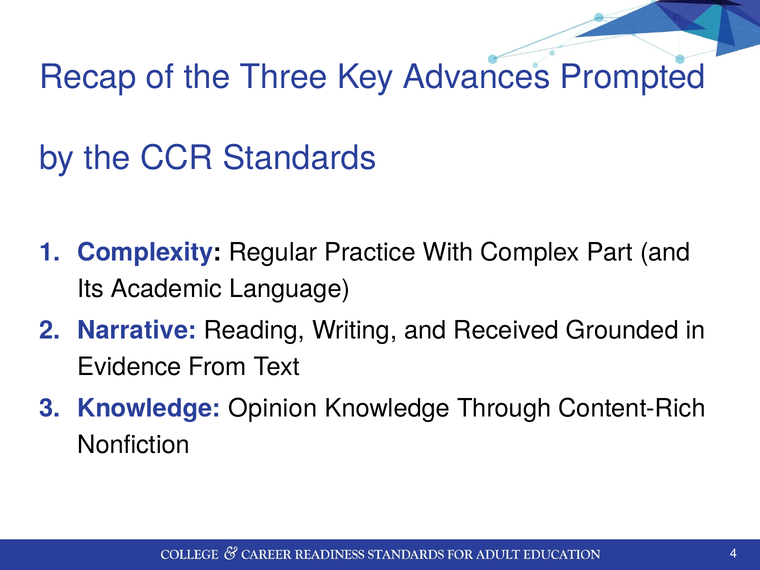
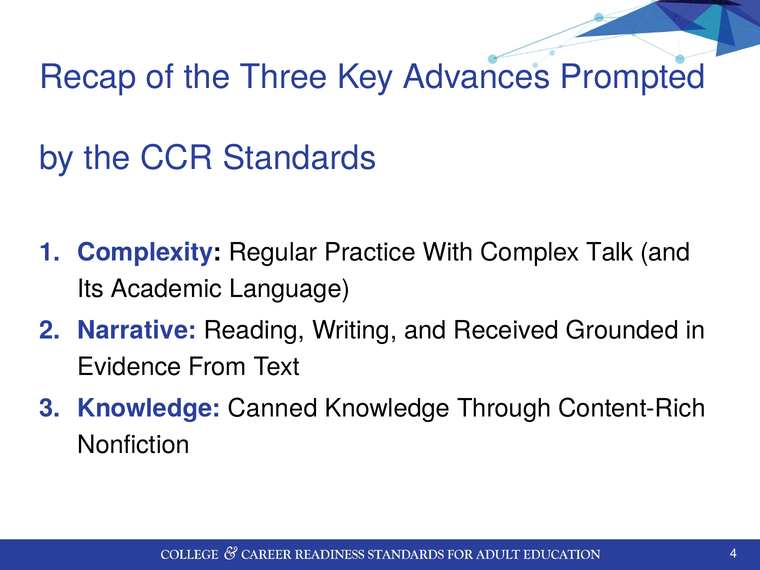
Part: Part -> Talk (610, 252)
Opinion: Opinion -> Canned (273, 408)
